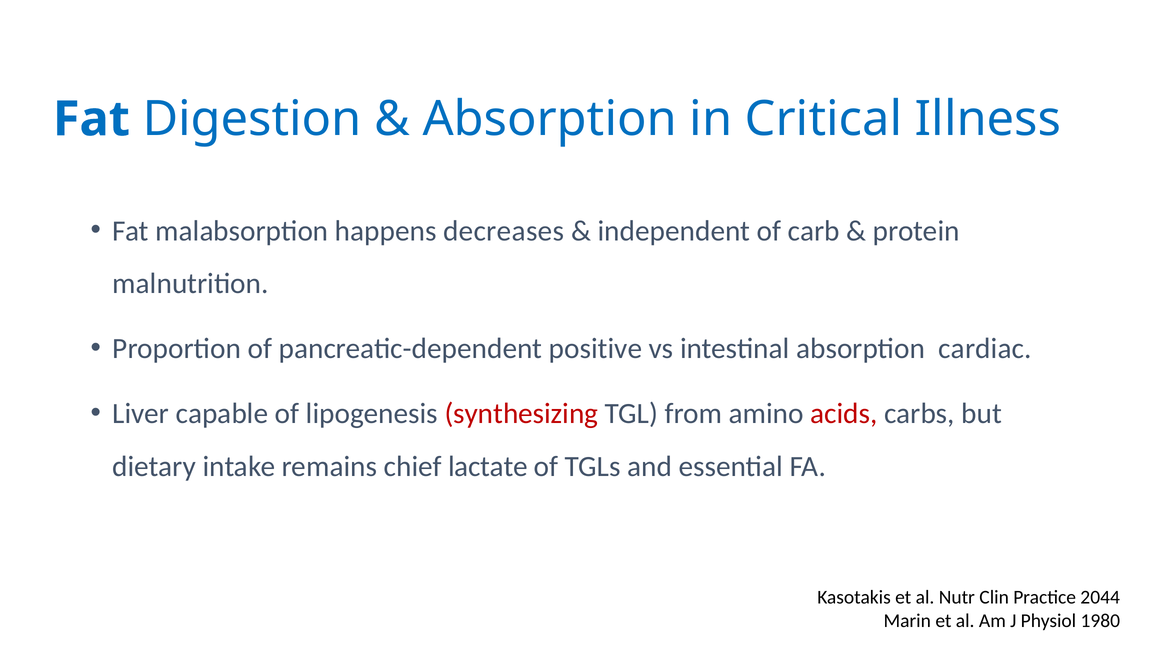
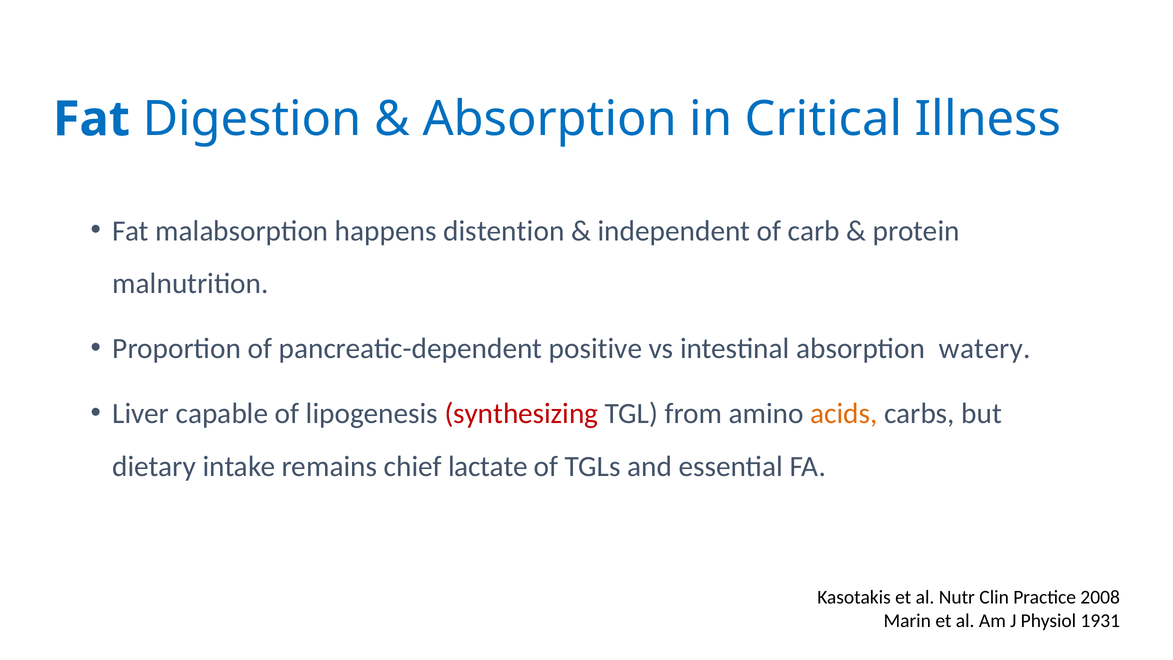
decreases: decreases -> distention (504, 231)
cardiac: cardiac -> watery (985, 349)
acids colour: red -> orange (844, 414)
2044: 2044 -> 2008 (1100, 597)
1980: 1980 -> 1931 (1100, 621)
